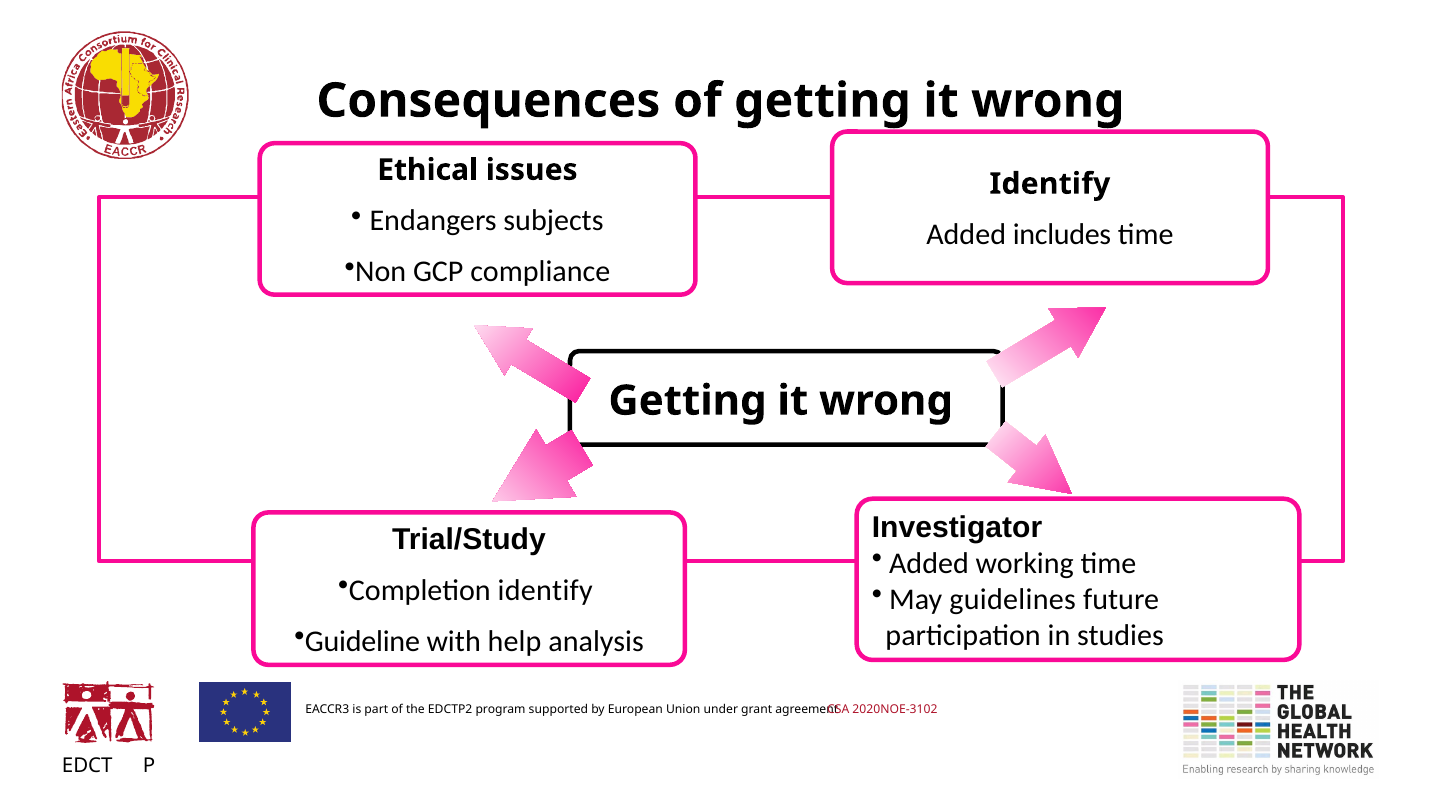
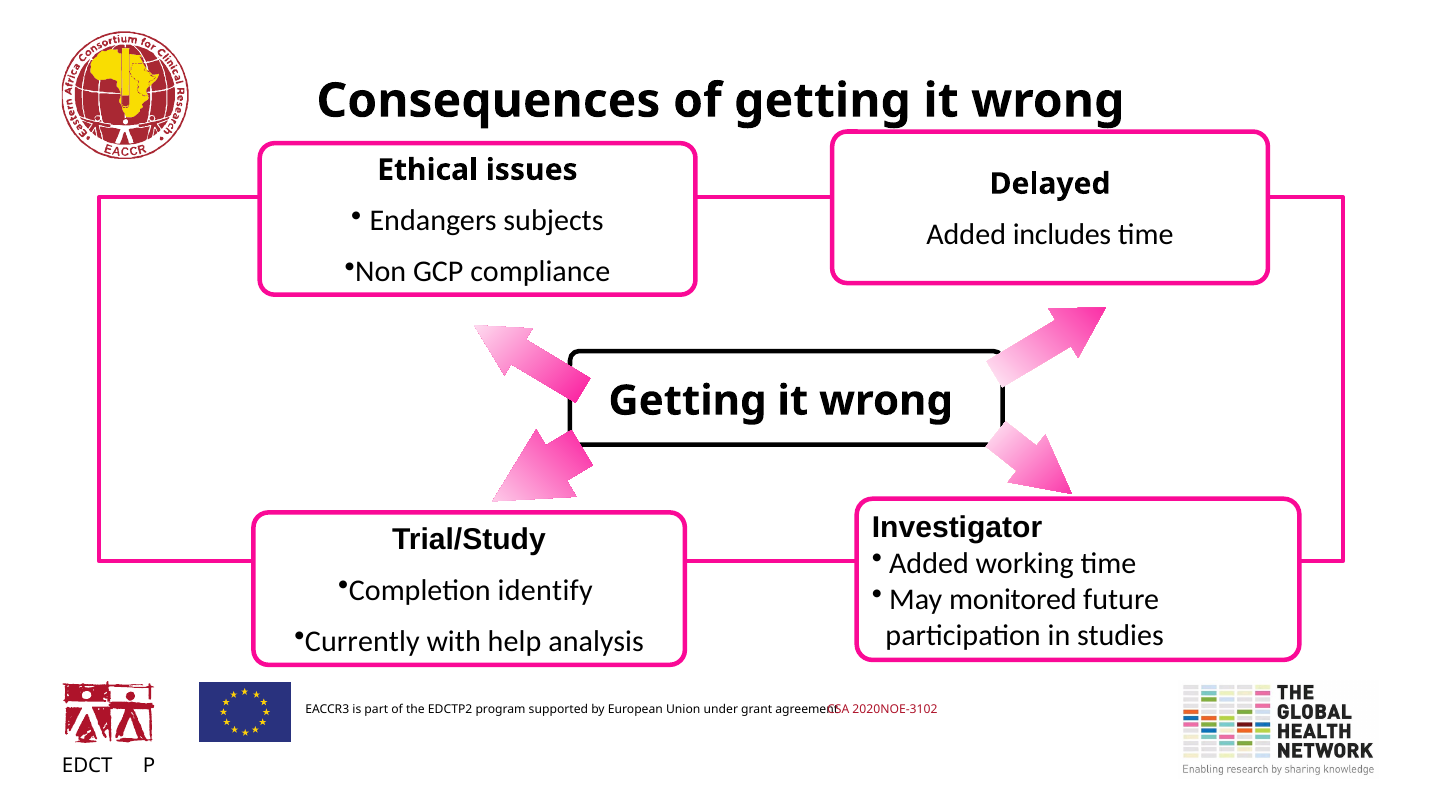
Identify: Identify -> Delayed (1050, 184)
guidelines: guidelines -> monitored (1013, 600)
Guideline: Guideline -> Currently (362, 642)
